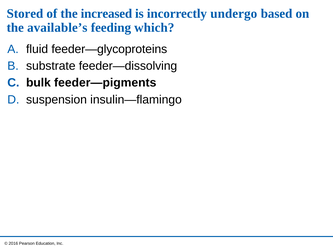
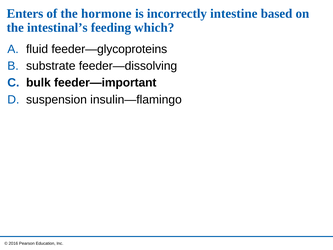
Stored: Stored -> Enters (25, 14)
increased: increased -> hormone (106, 14)
undergo: undergo -> intestine (234, 14)
available’s: available’s -> intestinal’s (57, 28)
feeder—pigments: feeder—pigments -> feeder—important (105, 83)
